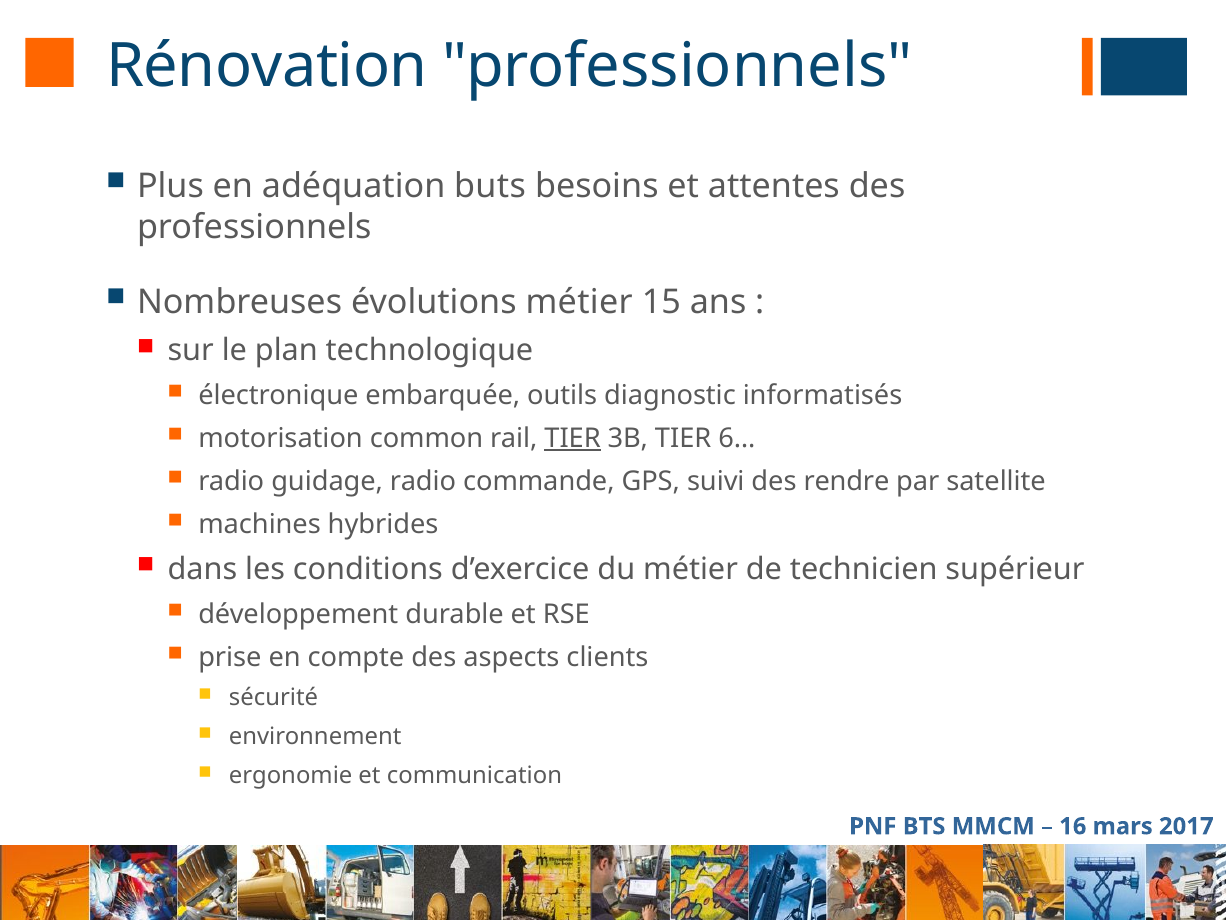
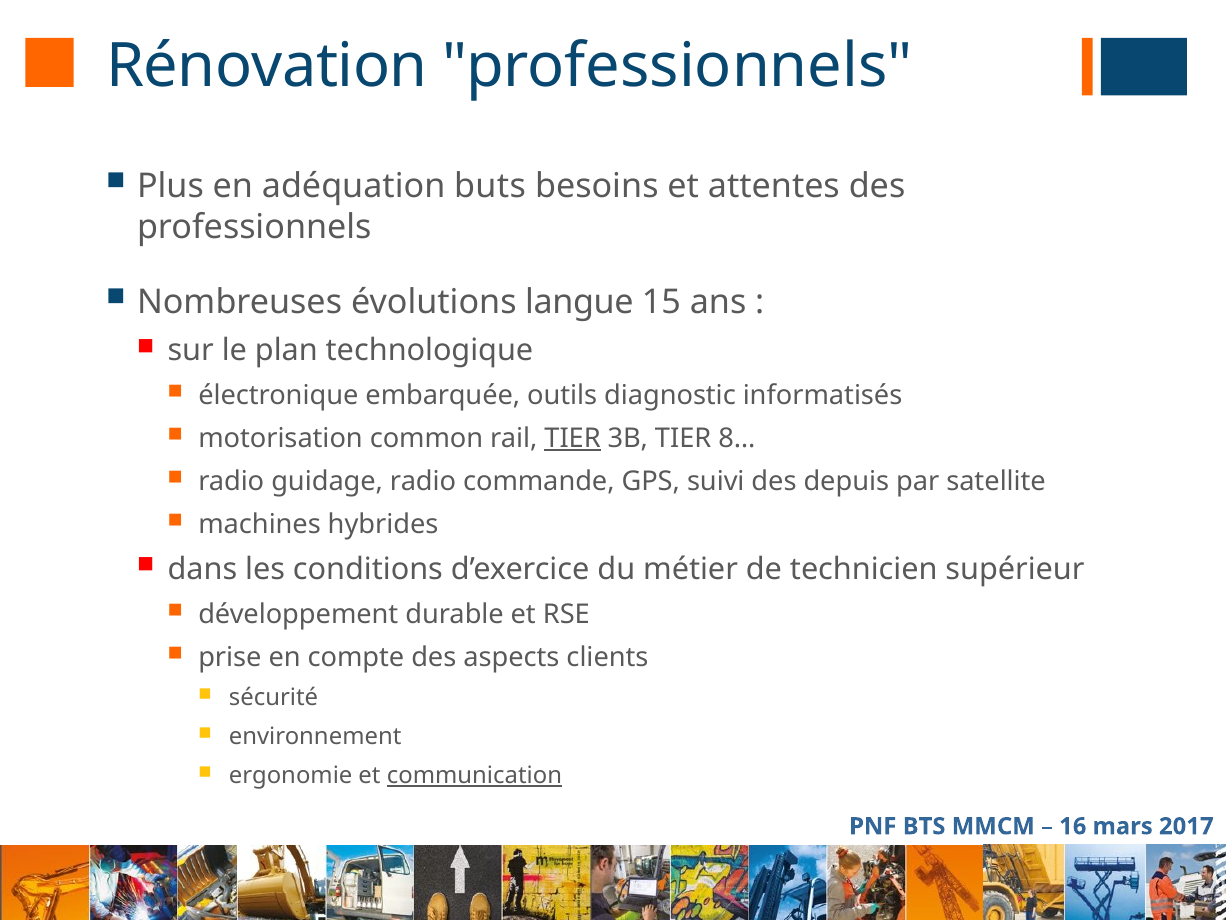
évolutions métier: métier -> langue (579, 302)
6…: 6… -> 8… (737, 438)
rendre: rendre -> depuis (846, 481)
communication underline: none -> present (474, 775)
